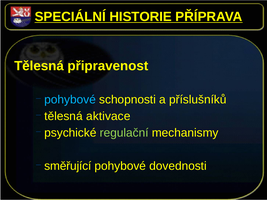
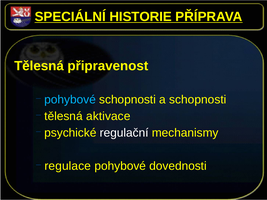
a příslušníků: příslušníků -> schopnosti (198, 100)
regulační colour: light green -> white (124, 133)
směřující: směřující -> regulace (68, 166)
